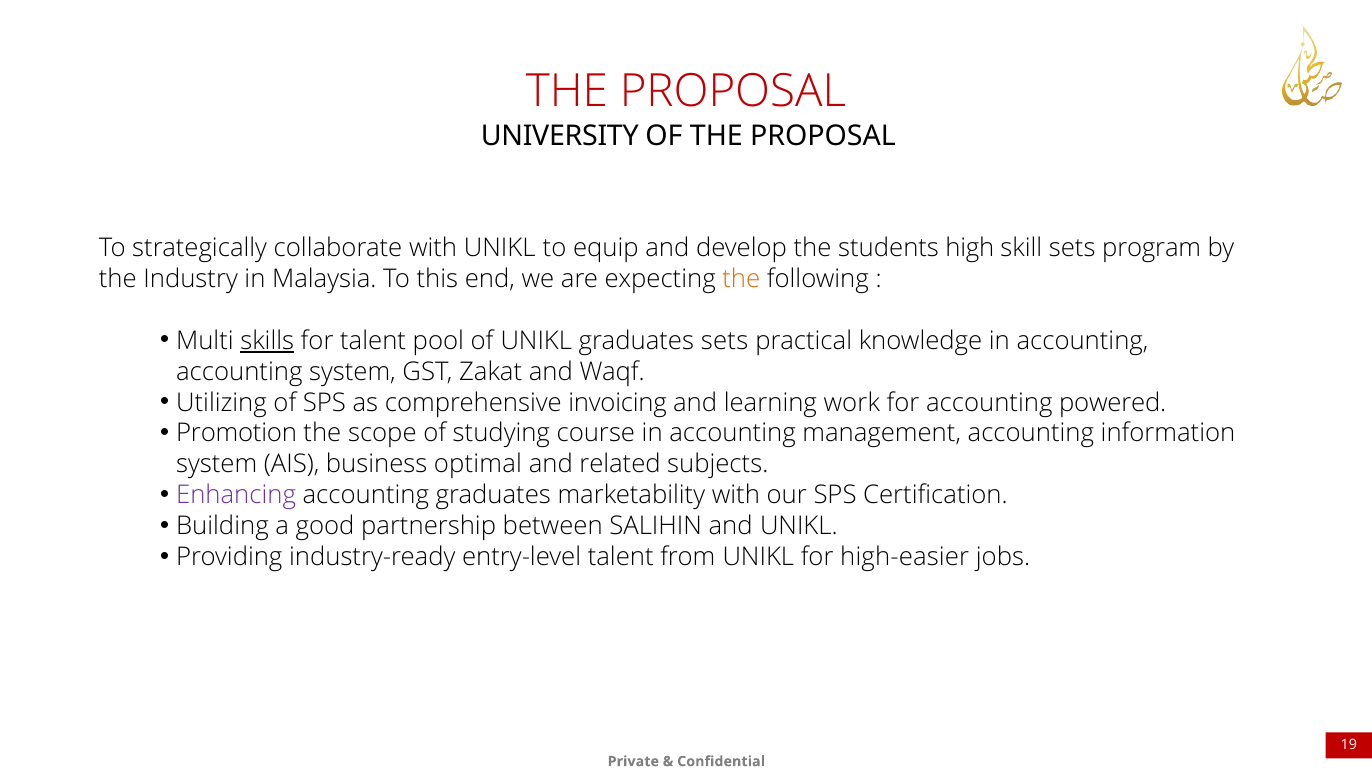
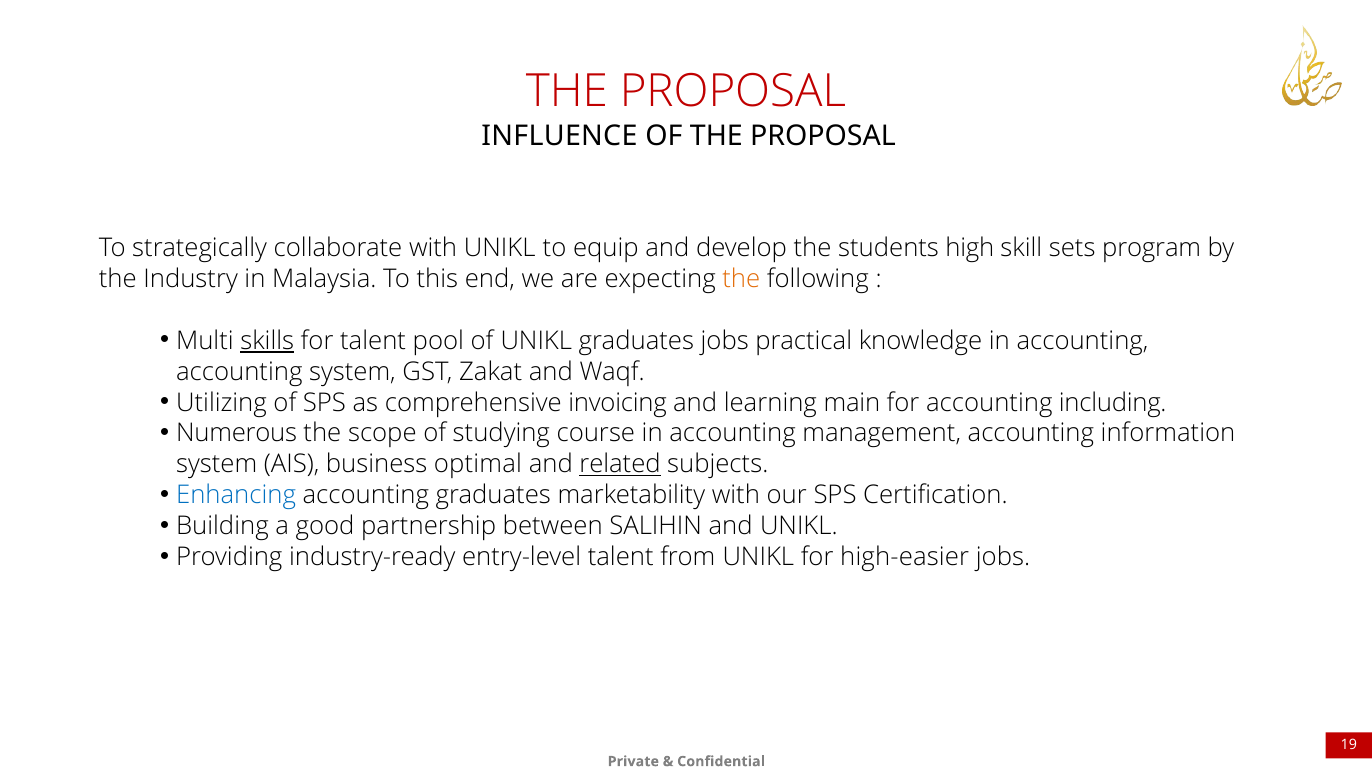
UNIVERSITY: UNIVERSITY -> INFLUENCE (559, 136)
graduates sets: sets -> jobs (725, 341)
work: work -> main (852, 402)
powered: powered -> including (1113, 402)
Promotion: Promotion -> Numerous (237, 433)
related underline: none -> present (620, 464)
Enhancing colour: purple -> blue (236, 495)
